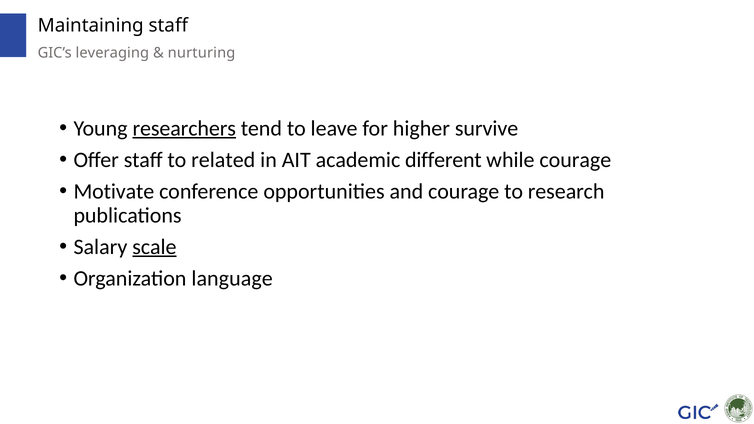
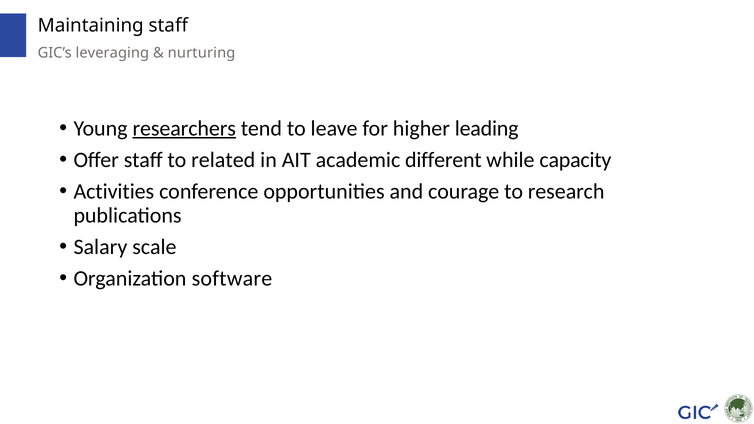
survive: survive -> leading (487, 128)
while courage: courage -> capacity (575, 160)
Motivate: Motivate -> Activities (114, 192)
scale underline: present -> none (154, 247)
language: language -> software (232, 279)
